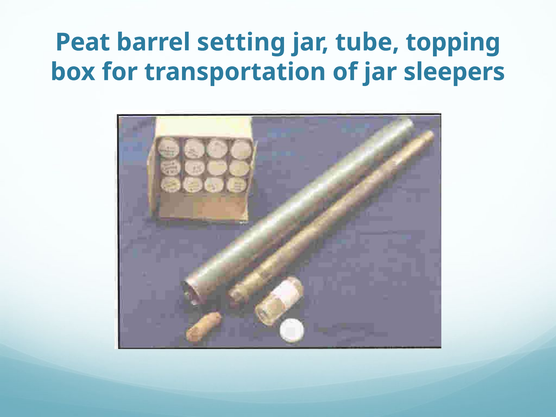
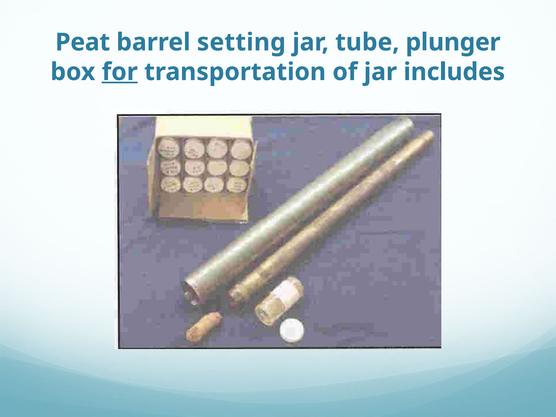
topping: topping -> plunger (453, 42)
for underline: none -> present (120, 72)
sleepers: sleepers -> includes (454, 72)
